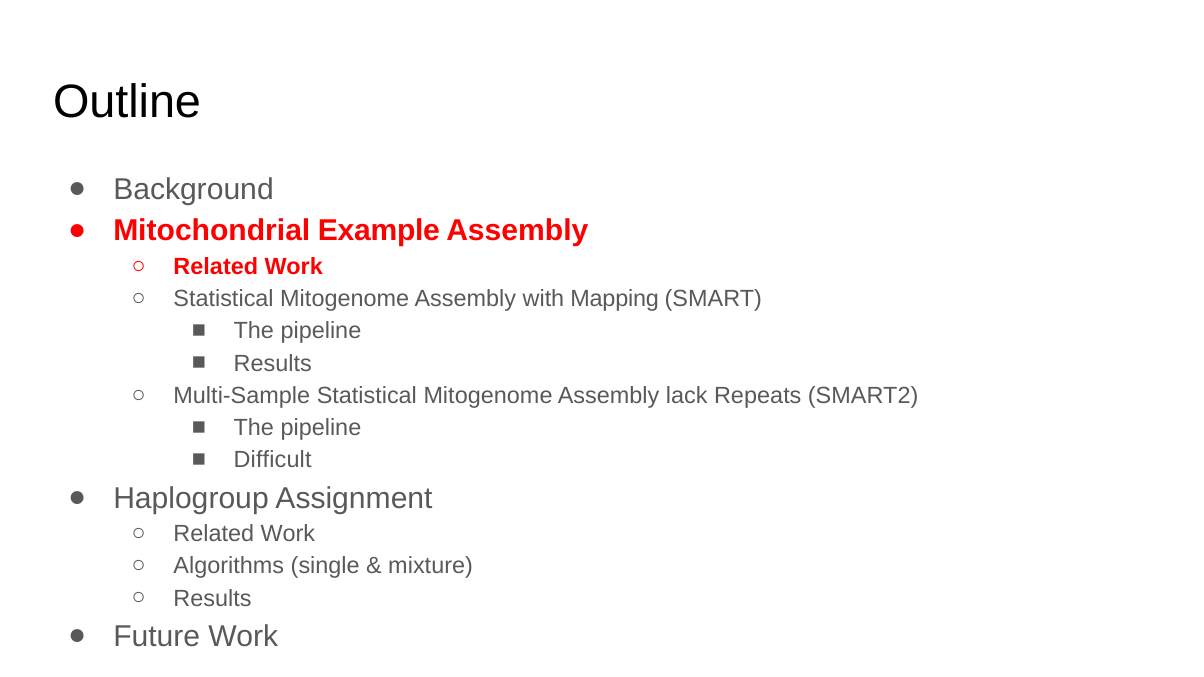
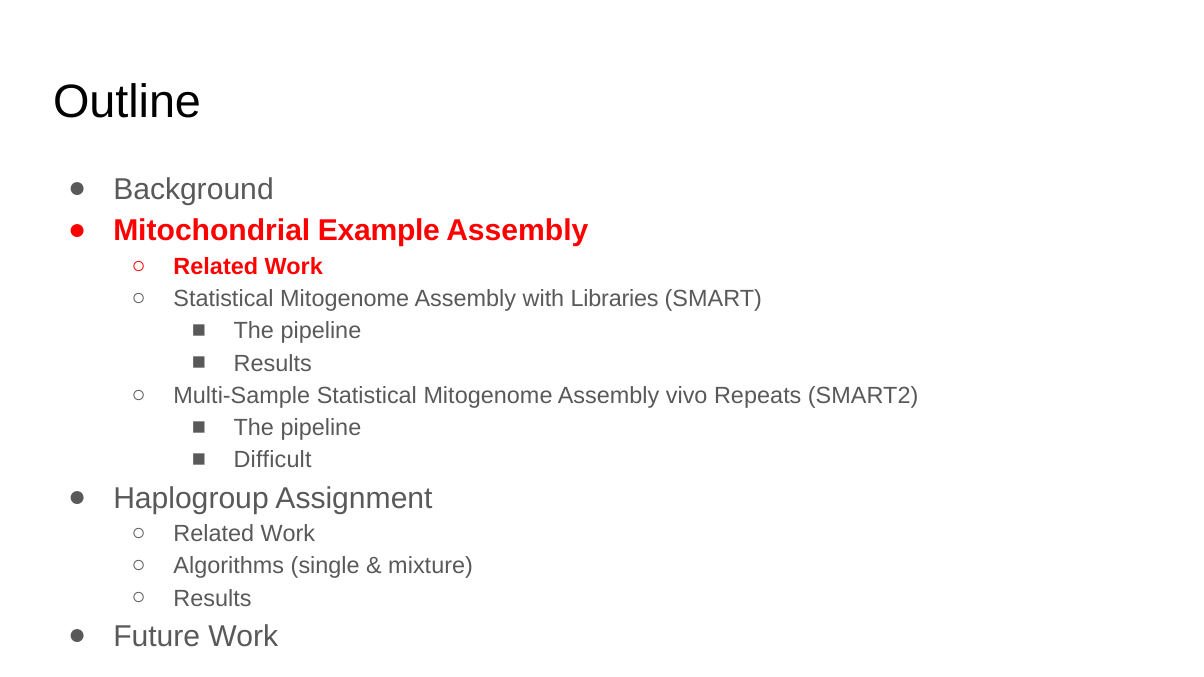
Mapping: Mapping -> Libraries (615, 299)
lack: lack -> vivo (687, 396)
